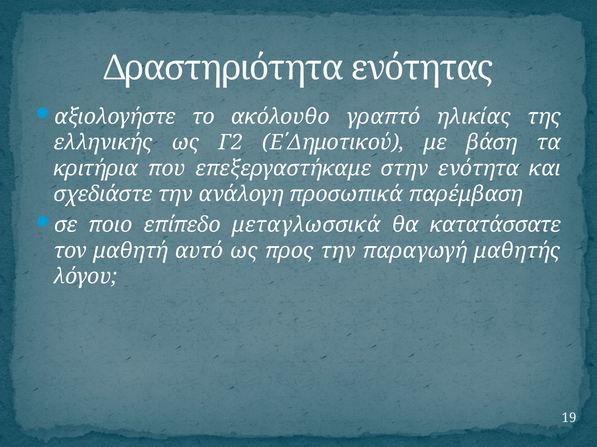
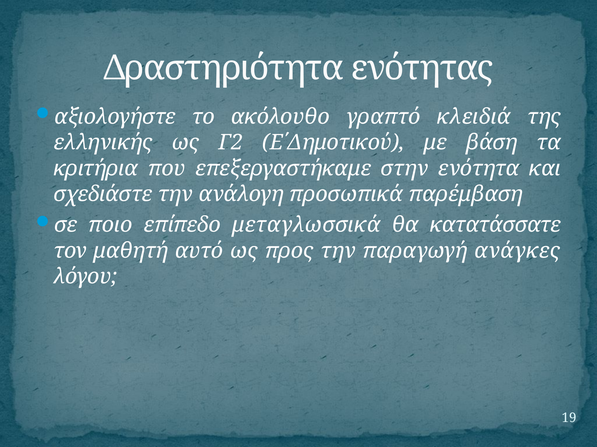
ηλικίας: ηλικίας -> κλειδιά (474, 117)
μαθητής: μαθητής -> ανάγκες (517, 251)
